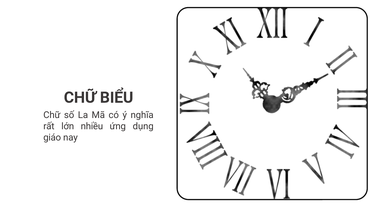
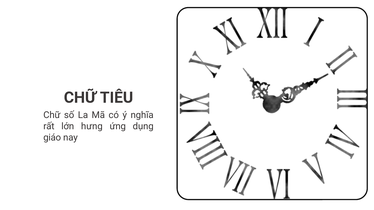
BIỂU: BIỂU -> TIÊU (117, 98)
nhiều: nhiều -> hưng (92, 126)
